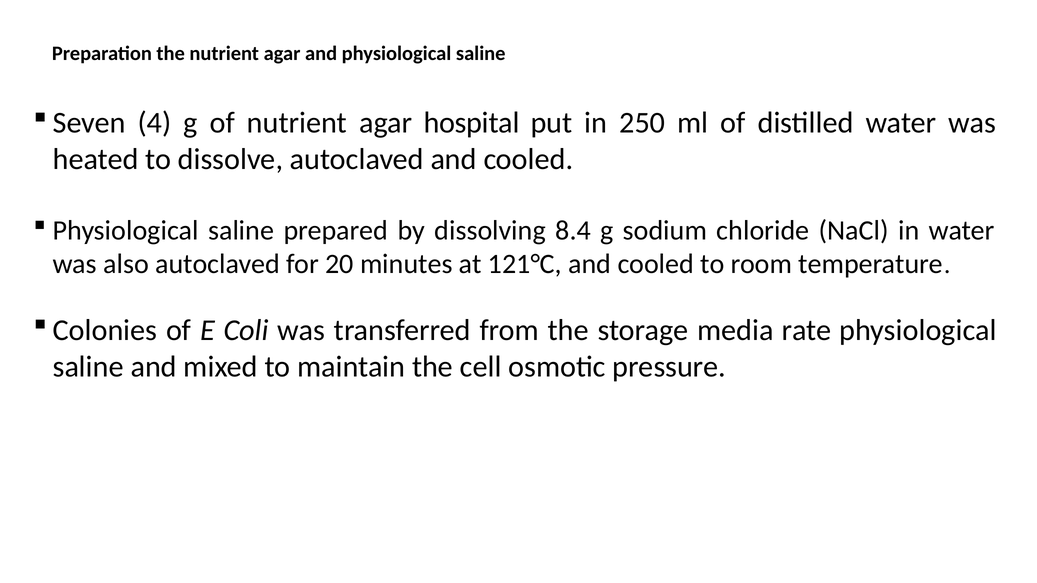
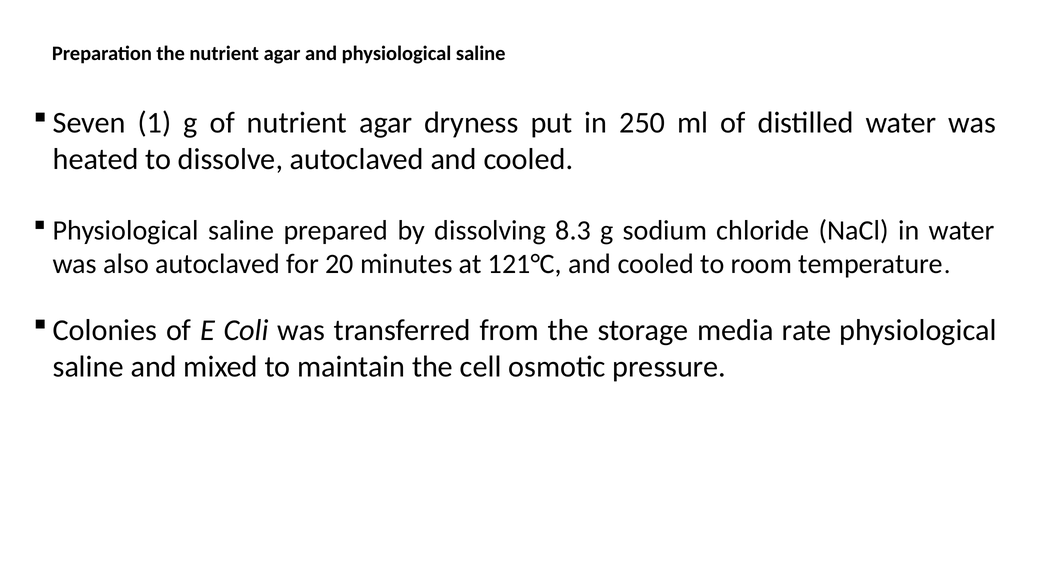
4: 4 -> 1 (155, 123)
hospital: hospital -> dryness (471, 123)
8.4: 8.4 -> 8.3 (573, 231)
